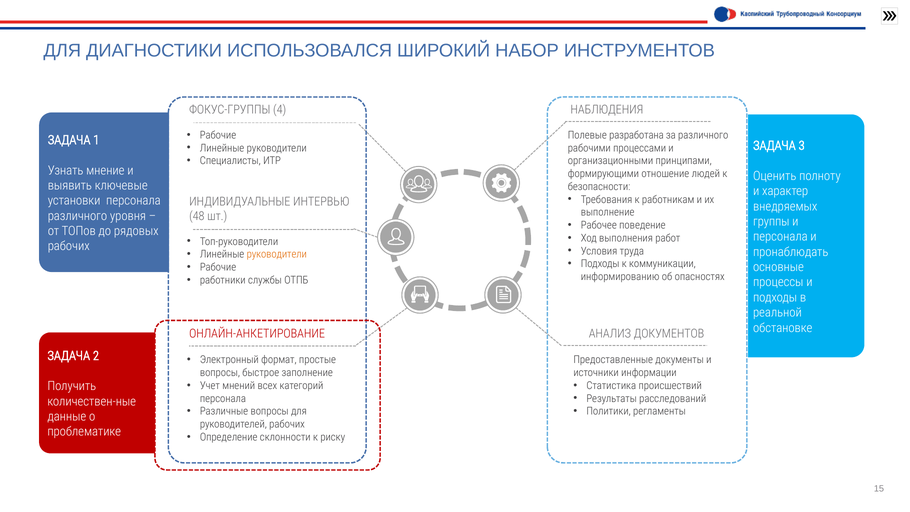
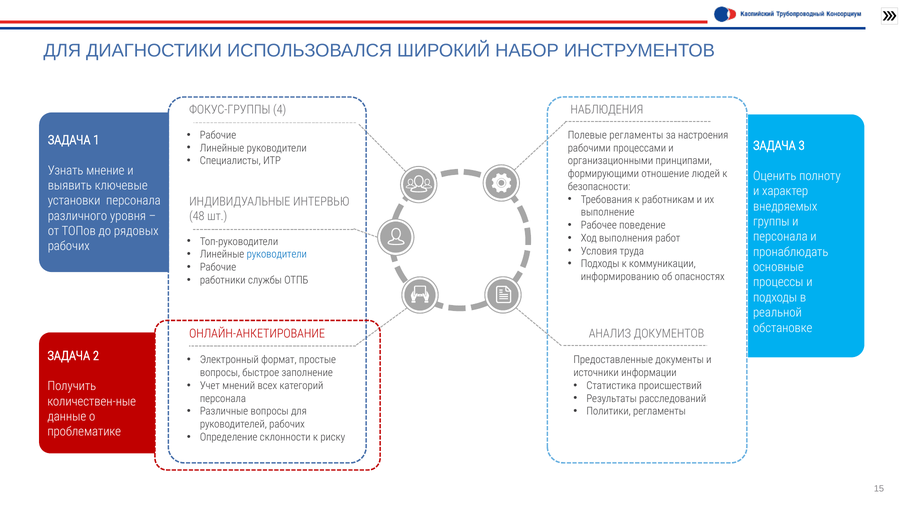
Полевые разработана: разработана -> регламенты (636, 135)
за различного: различного -> настроения (703, 135)
руководители colour: orange -> blue (277, 254)
